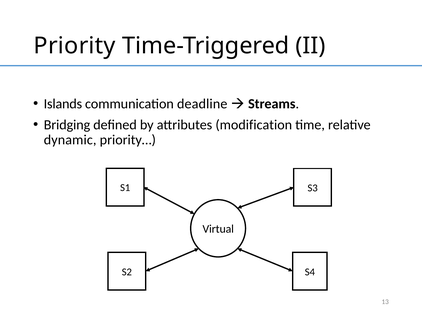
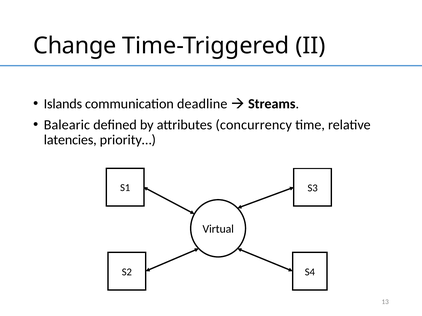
Priority: Priority -> Change (75, 46)
Bridging: Bridging -> Balearic (67, 125)
modification: modification -> concurrency (254, 125)
dynamic: dynamic -> latencies (70, 140)
